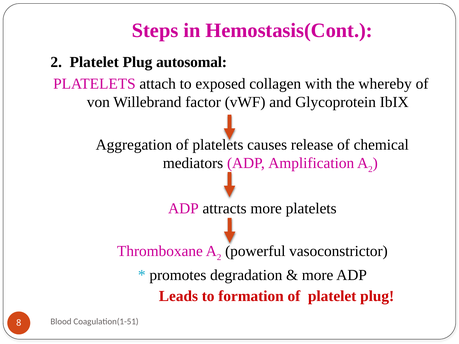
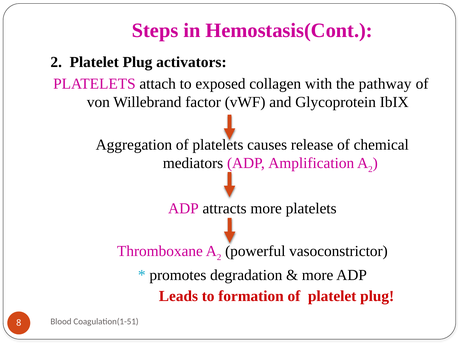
autosomal: autosomal -> activators (191, 62)
whereby: whereby -> pathway (385, 84)
